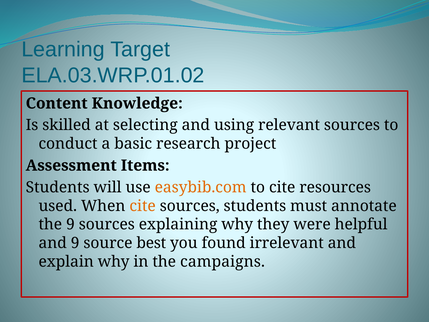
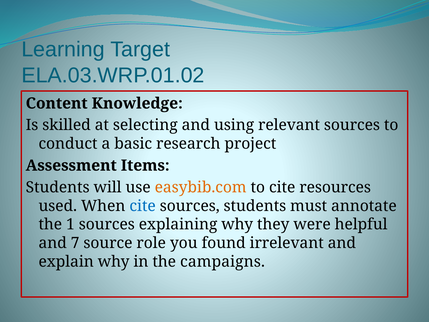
cite colour: orange -> blue (143, 206)
the 9: 9 -> 1 (70, 224)
and 9: 9 -> 7 (75, 243)
best: best -> role (151, 243)
